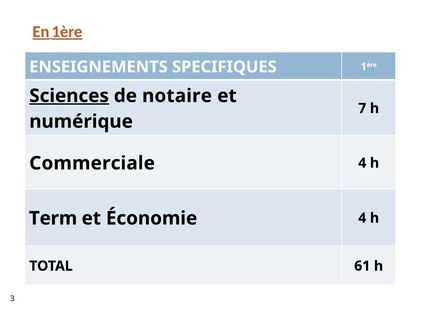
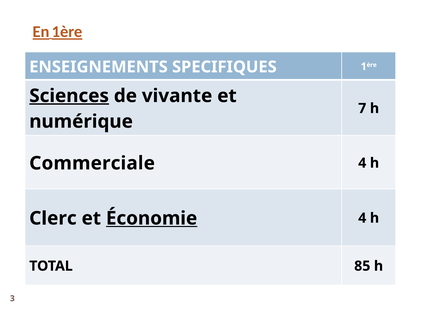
notaire: notaire -> vivante (177, 96)
Term: Term -> Clerc (53, 218)
Économie underline: none -> present (152, 218)
61: 61 -> 85 (362, 266)
